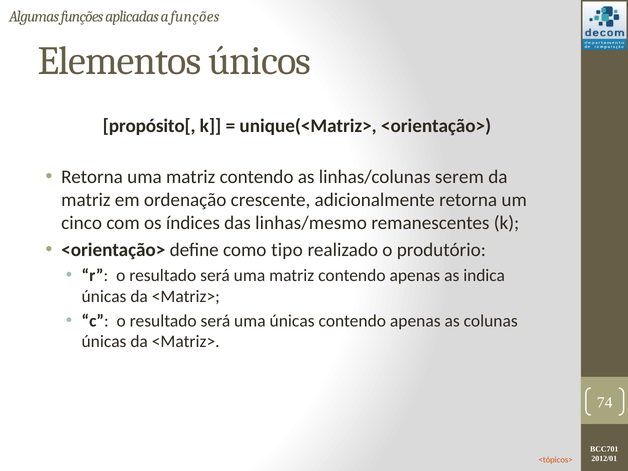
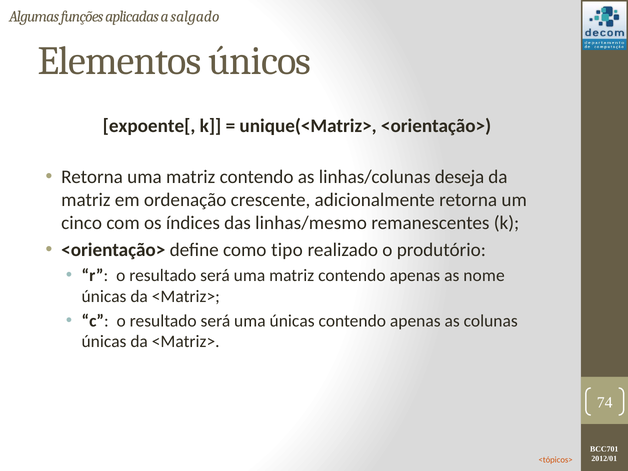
a funções: funções -> salgado (195, 17)
propósito[: propósito[ -> expoente[ (149, 126)
serem: serem -> deseja (460, 177)
indica: indica -> nome (484, 275)
